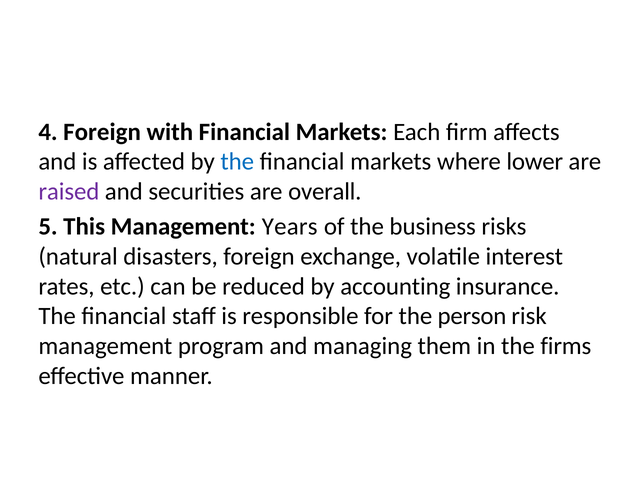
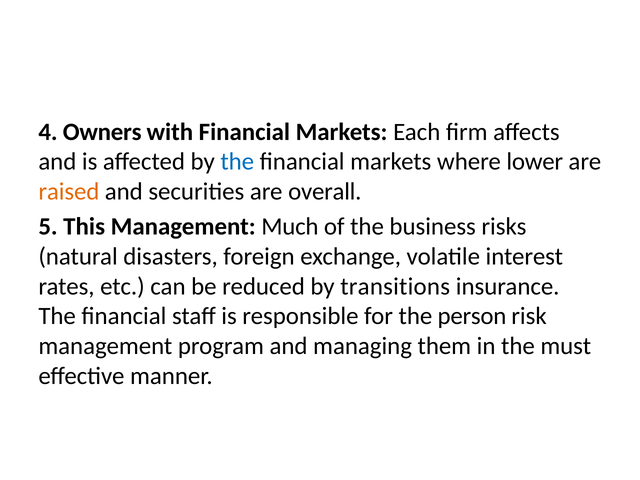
4 Foreign: Foreign -> Owners (102, 132)
raised colour: purple -> orange (69, 192)
Years: Years -> Much (290, 227)
accounting: accounting -> transitions (395, 286)
firms: firms -> must (566, 346)
